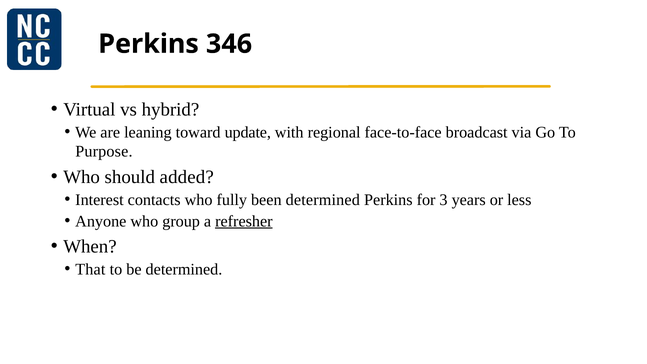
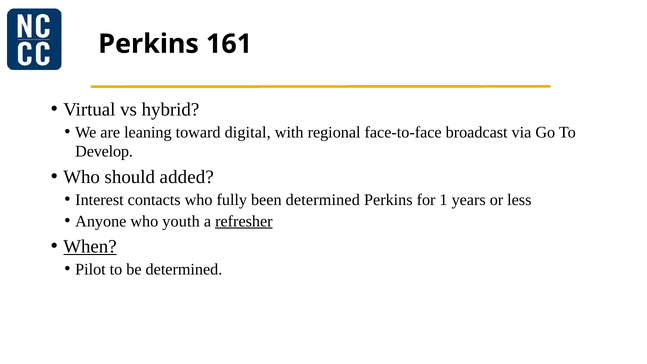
346: 346 -> 161 (229, 44)
update: update -> digital (248, 132)
Purpose: Purpose -> Develop (104, 152)
3: 3 -> 1 (444, 200)
group: group -> youth (181, 221)
When underline: none -> present (90, 246)
That: That -> Pilot (90, 269)
